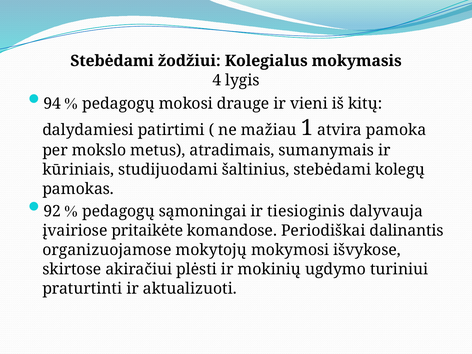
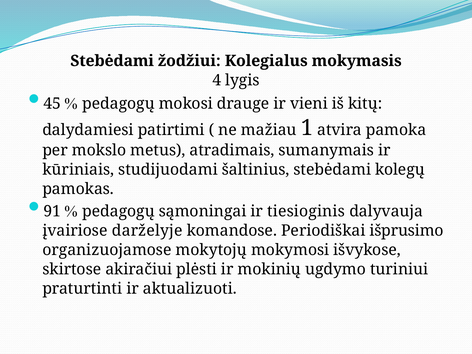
94: 94 -> 45 (52, 104)
92: 92 -> 91 (52, 211)
pritaikėte: pritaikėte -> darželyje (147, 231)
dalinantis: dalinantis -> išprusimo (406, 231)
